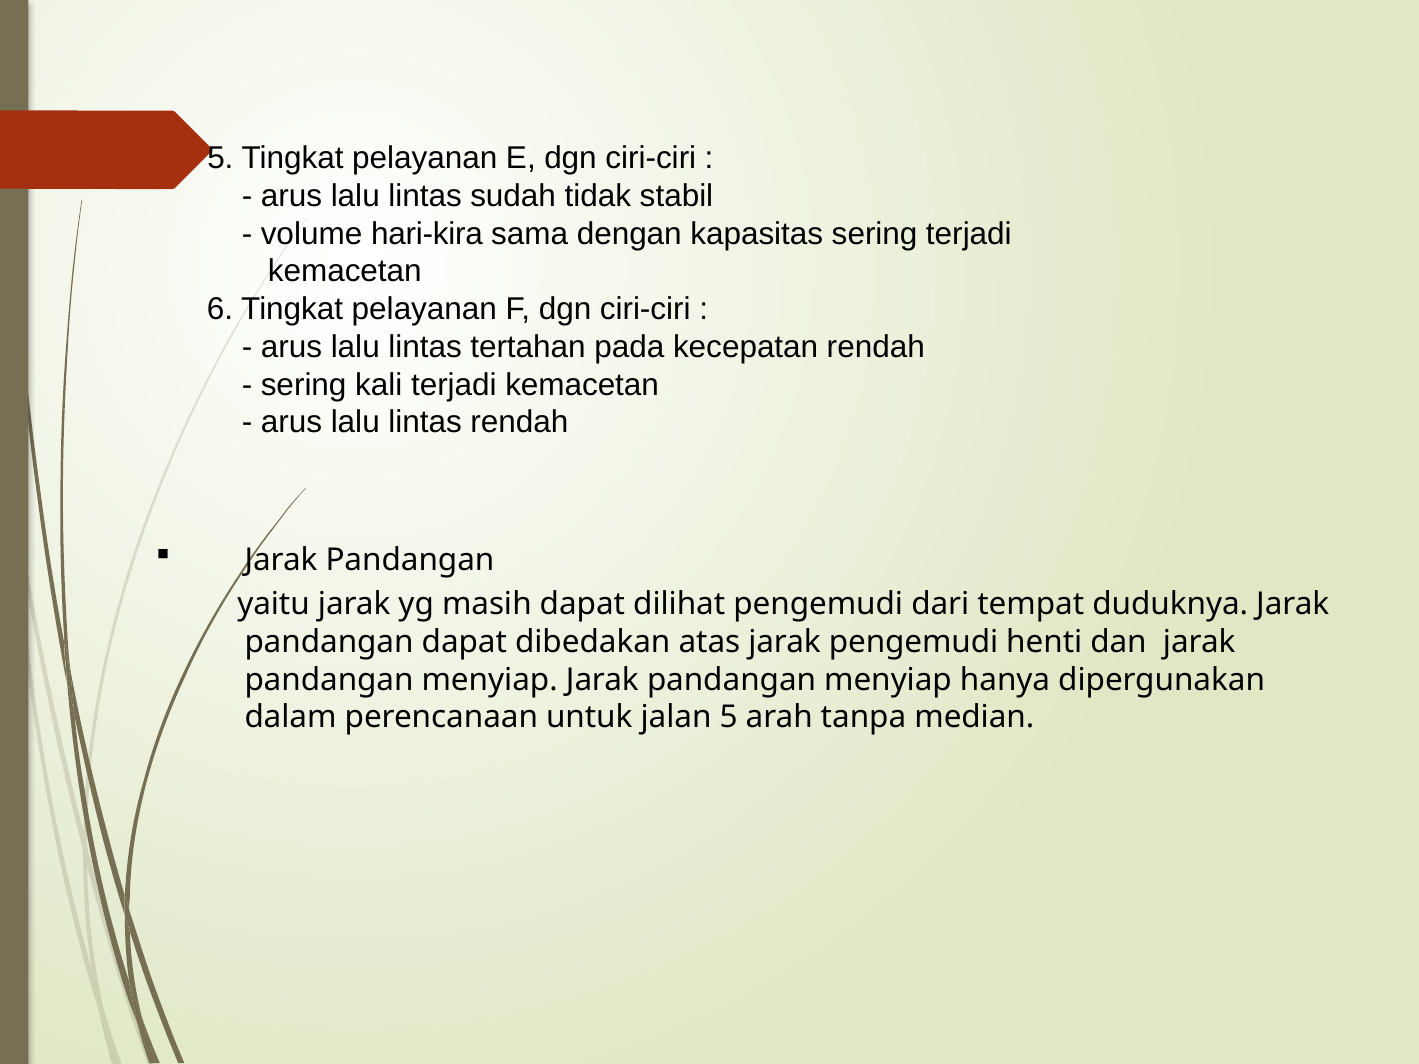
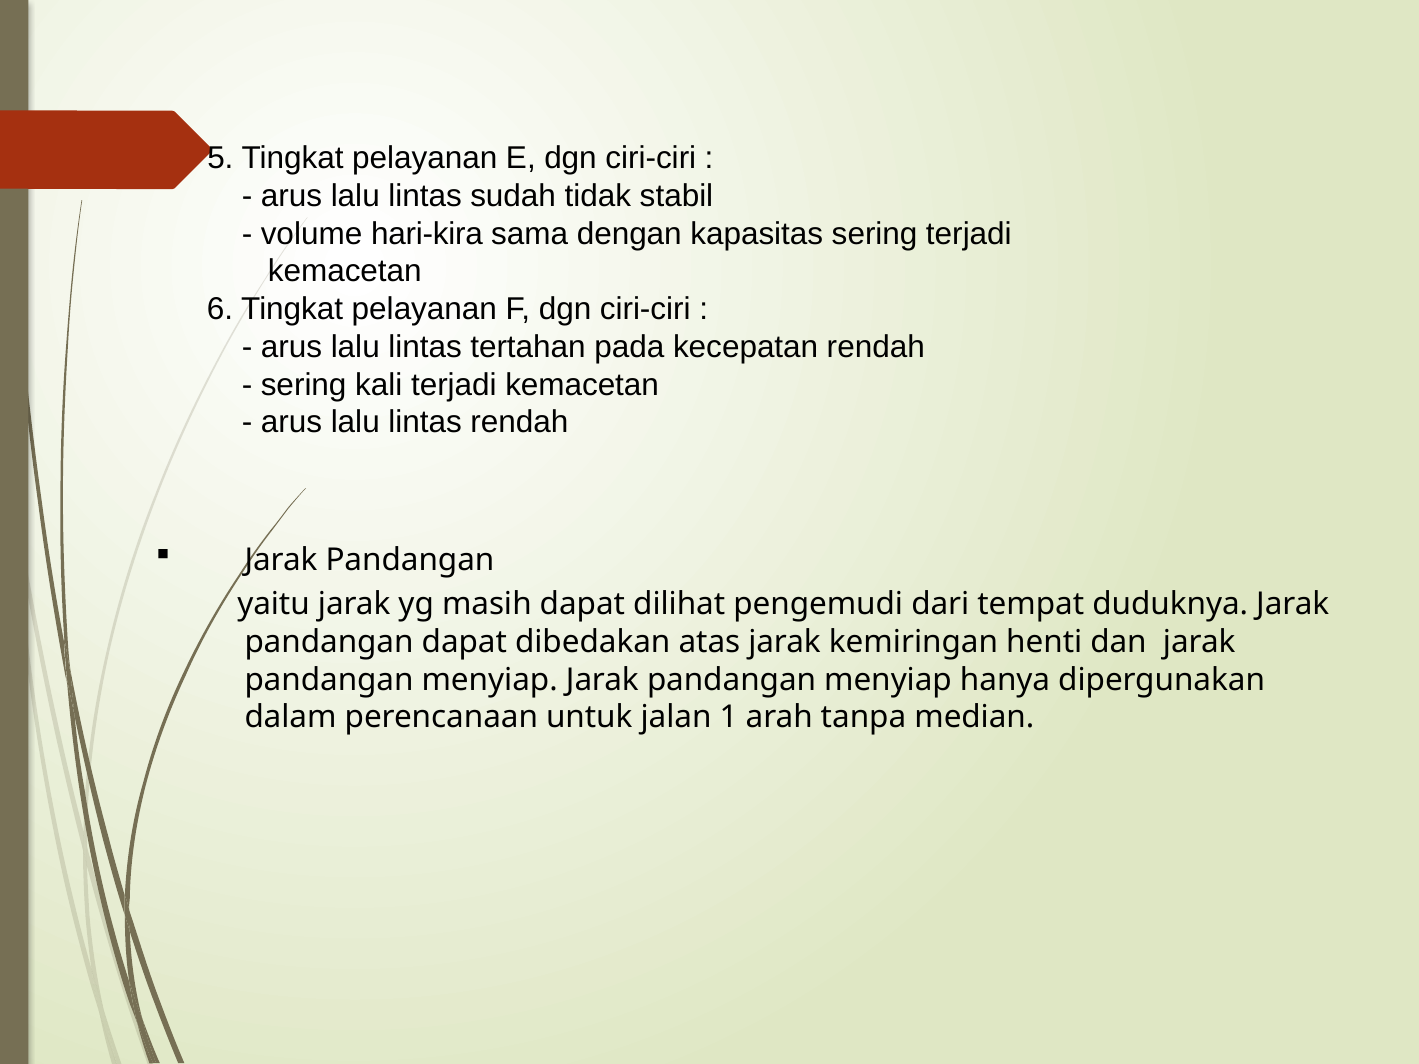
jarak pengemudi: pengemudi -> kemiringan (914, 642)
jalan 5: 5 -> 1 (729, 718)
